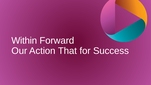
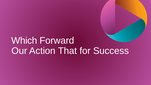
Within: Within -> Which (24, 41)
